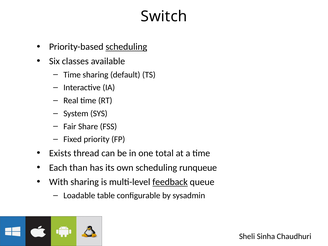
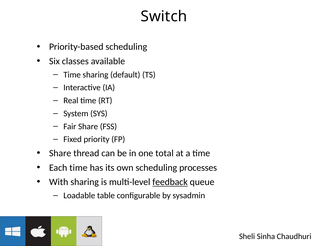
scheduling underline: present -> none (126, 47)
Exists: Exists -> Share (60, 153)
Each than: than -> time (78, 168)
runqueue: runqueue -> processes (198, 168)
